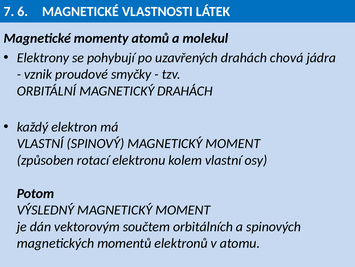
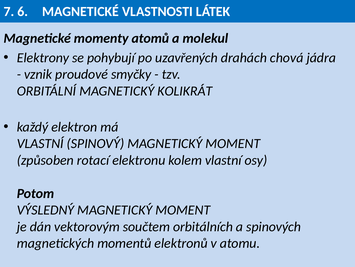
MAGNETICKÝ DRAHÁCH: DRAHÁCH -> KOLIKRÁT (185, 91)
